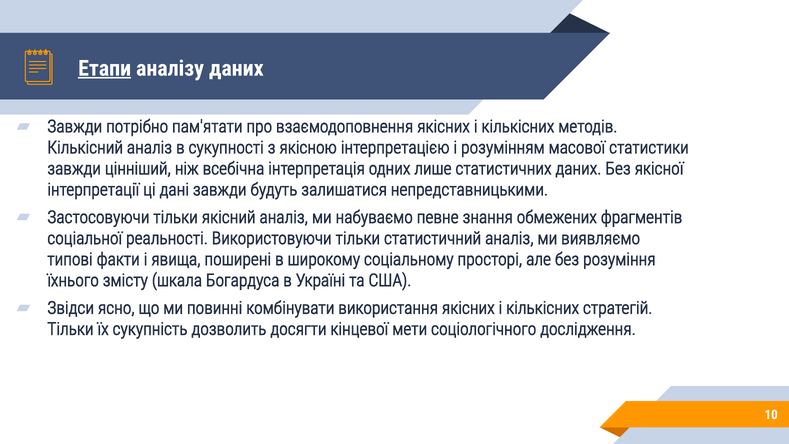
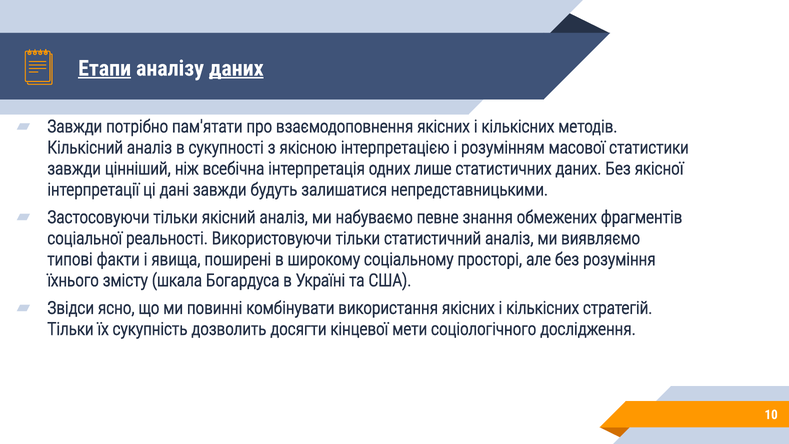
даних underline: none -> present (236, 68)
